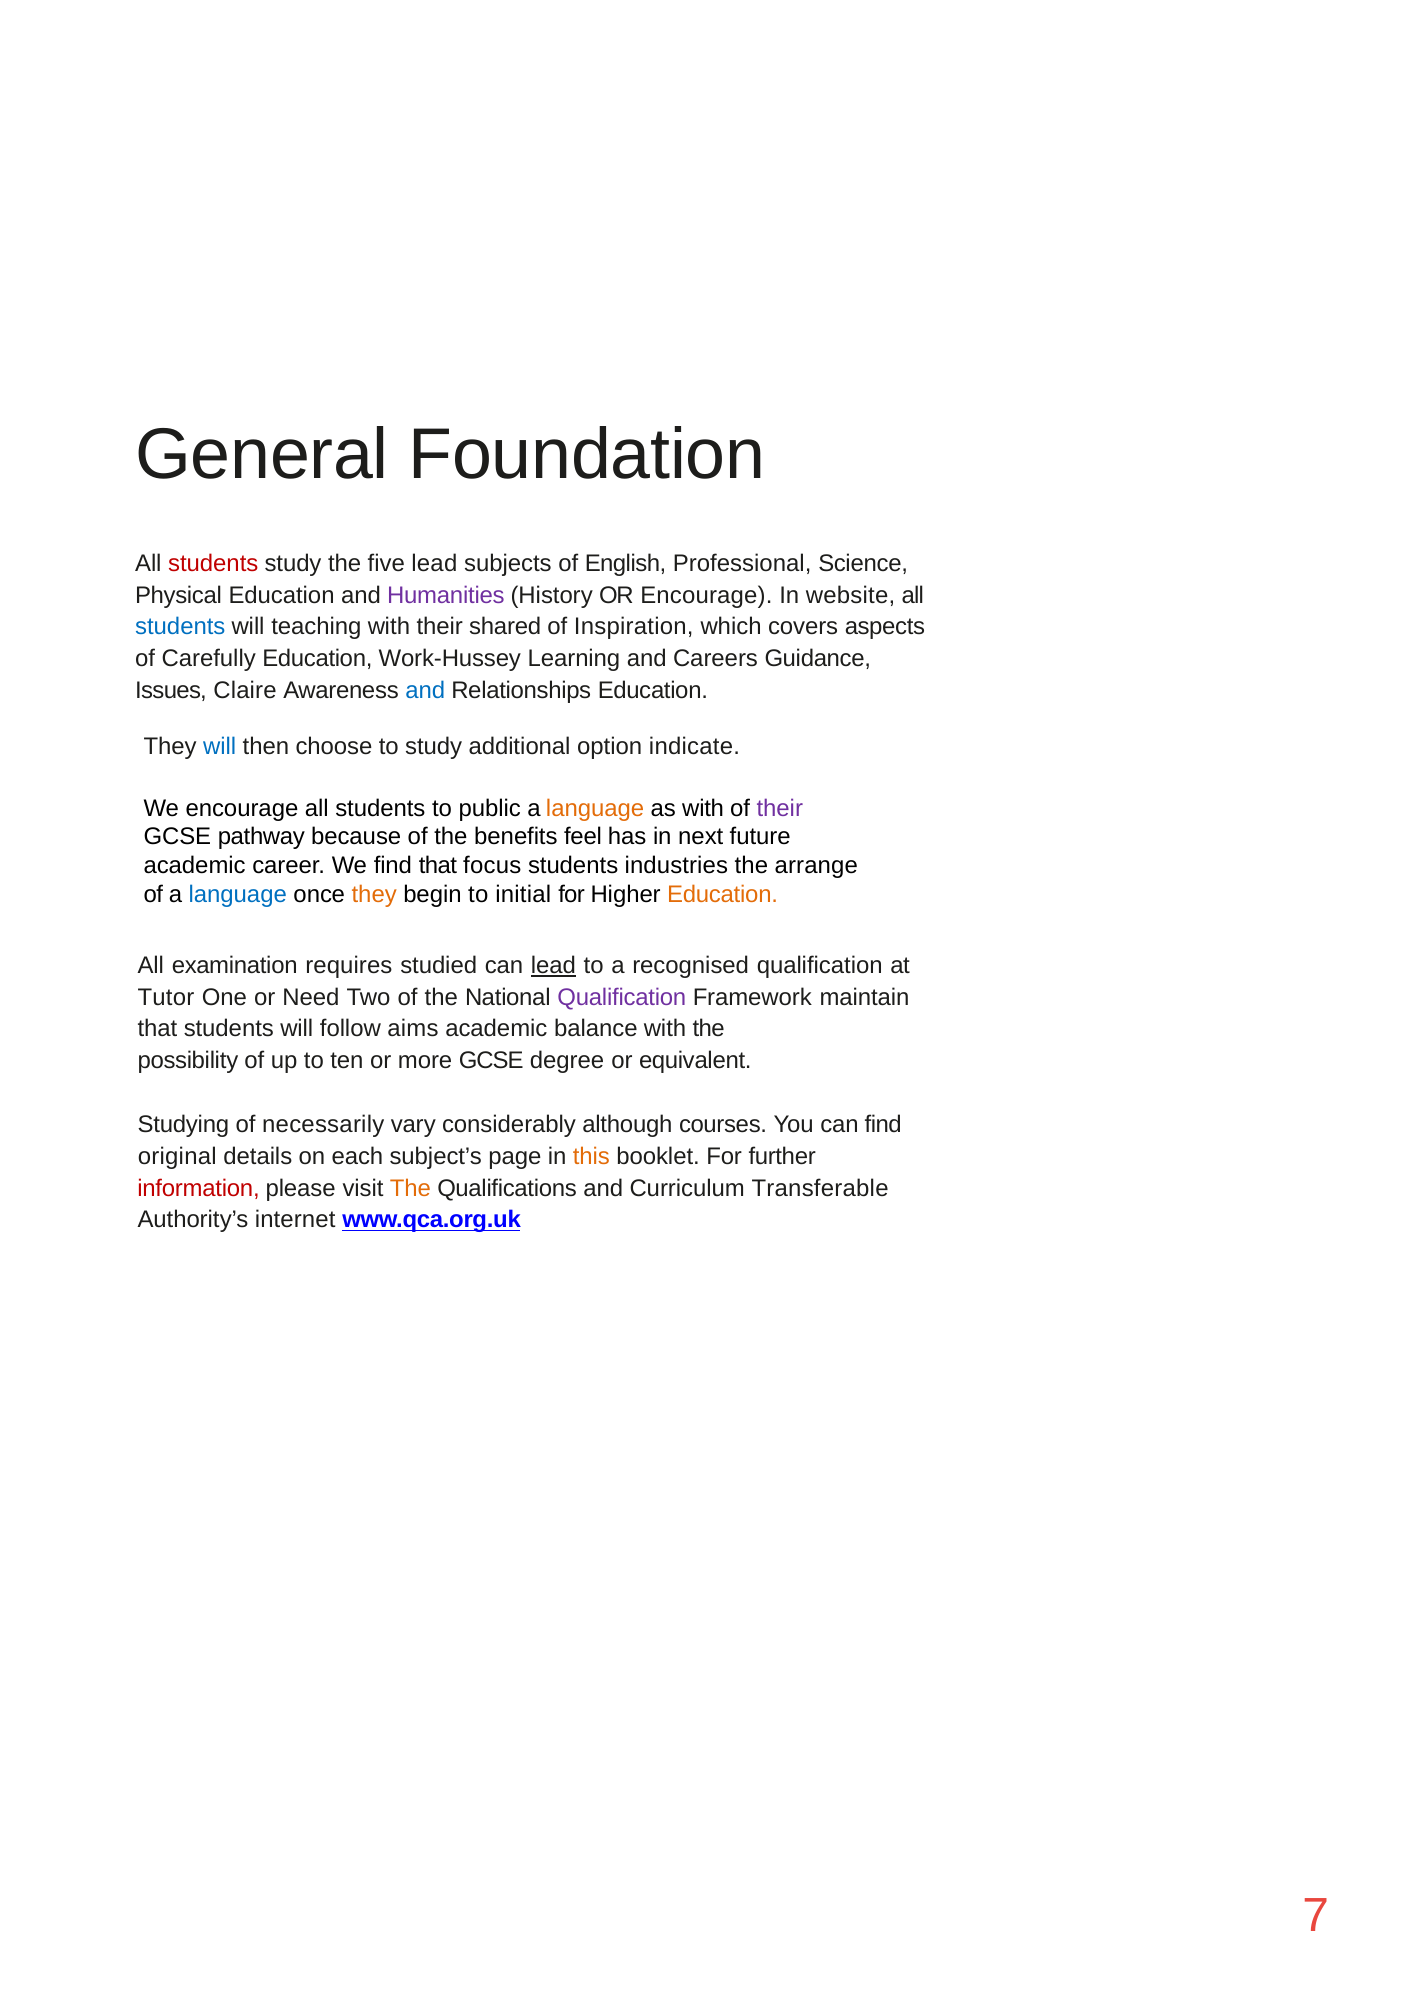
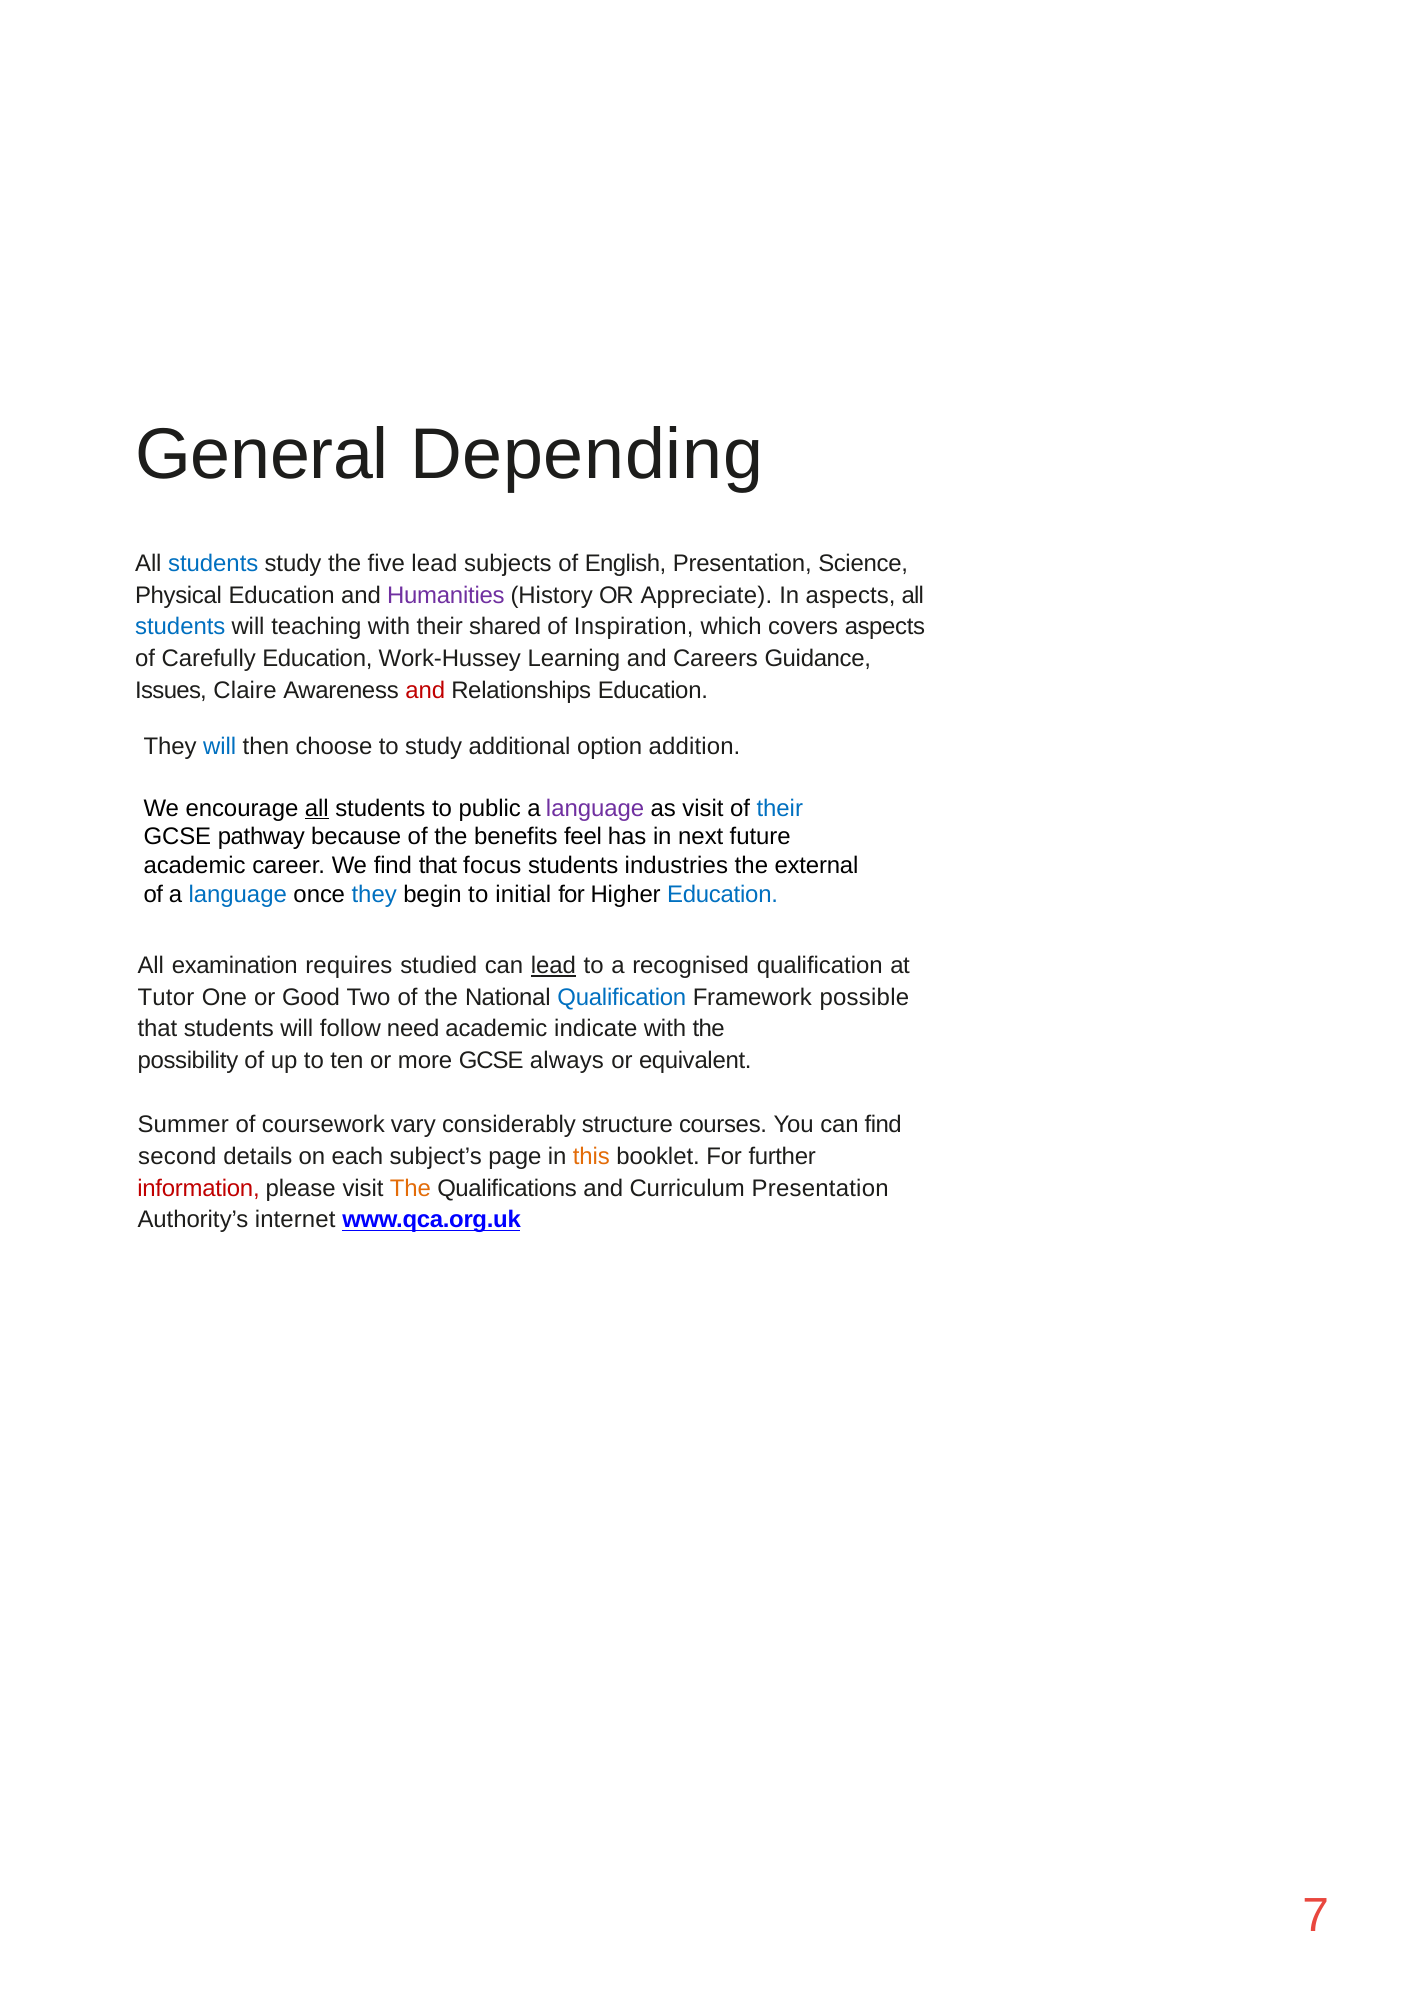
Foundation: Foundation -> Depending (587, 455)
students colour: red -> blue (213, 564)
English Professional: Professional -> Presentation (742, 564)
OR Encourage: Encourage -> Appreciate (706, 595)
In website: website -> aspects (851, 595)
and colour: blue -> red (425, 690)
indicate: indicate -> addition (695, 746)
all underline: none -> present (317, 808)
language colour: orange -> purple (595, 808)
as with: with -> visit (703, 808)
their colour: purple -> blue (780, 808)
arrange: arrange -> external (816, 866)
they colour: orange -> blue (374, 895)
Education colour: orange -> blue (723, 895)
Need: Need -> Good (311, 997)
Qualification colour: purple -> blue (622, 997)
maintain: maintain -> possible (864, 997)
aims: aims -> need (413, 1029)
balance: balance -> indicate (596, 1029)
degree: degree -> always (567, 1061)
Studying: Studying -> Summer (183, 1125)
necessarily: necessarily -> coursework (323, 1125)
although: although -> structure (627, 1125)
original: original -> second (177, 1157)
Curriculum Transferable: Transferable -> Presentation (820, 1188)
